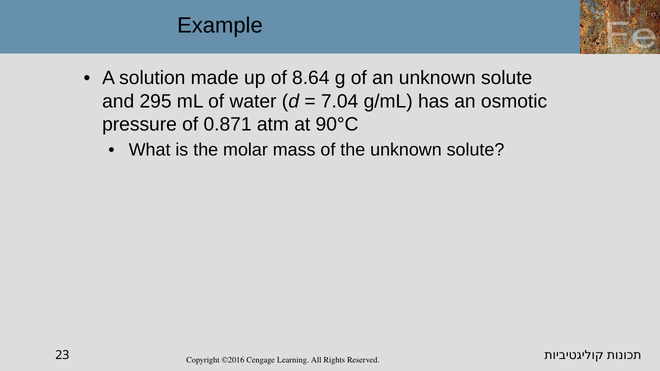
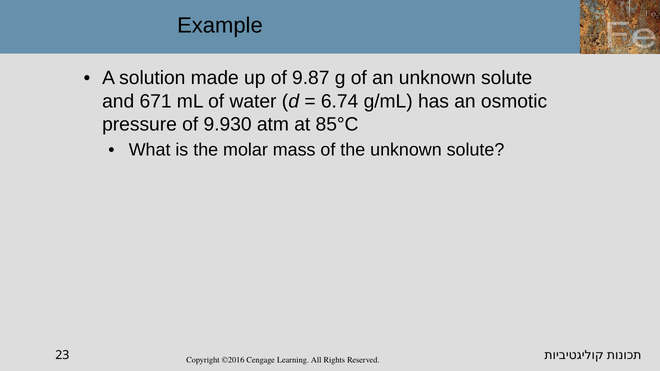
8.64: 8.64 -> 9.87 (311, 78)
295: 295 -> 671 (156, 101)
7.04: 7.04 -> 6.74 (340, 101)
0.871: 0.871 -> 9.930 (228, 124)
90°C: 90°C -> 85°C (337, 124)
